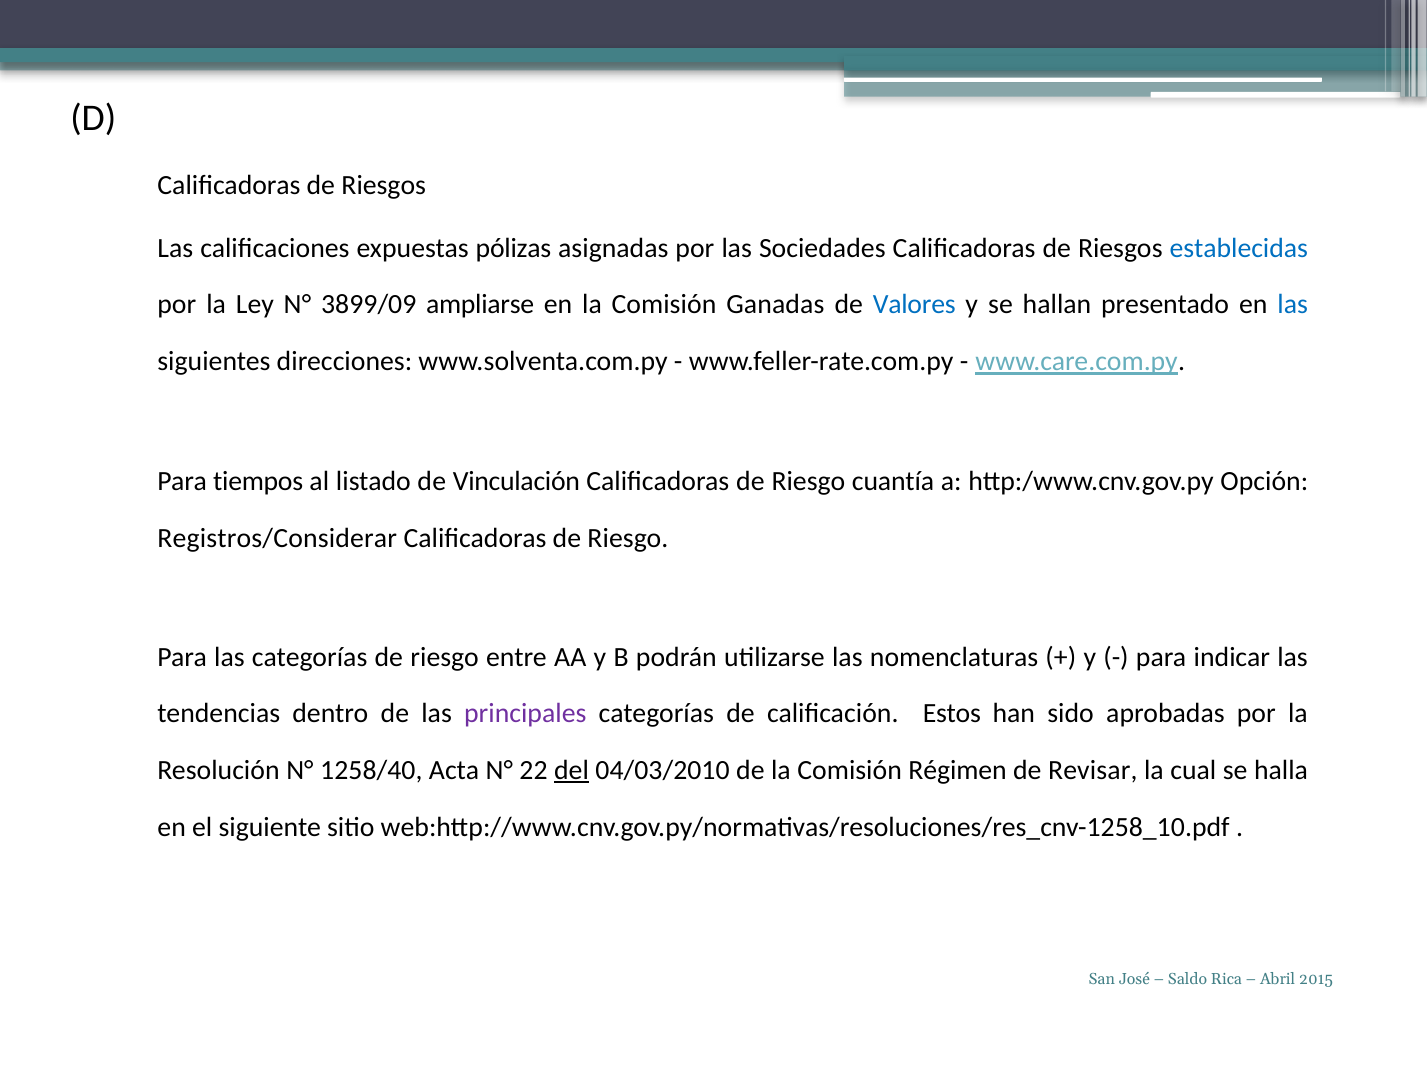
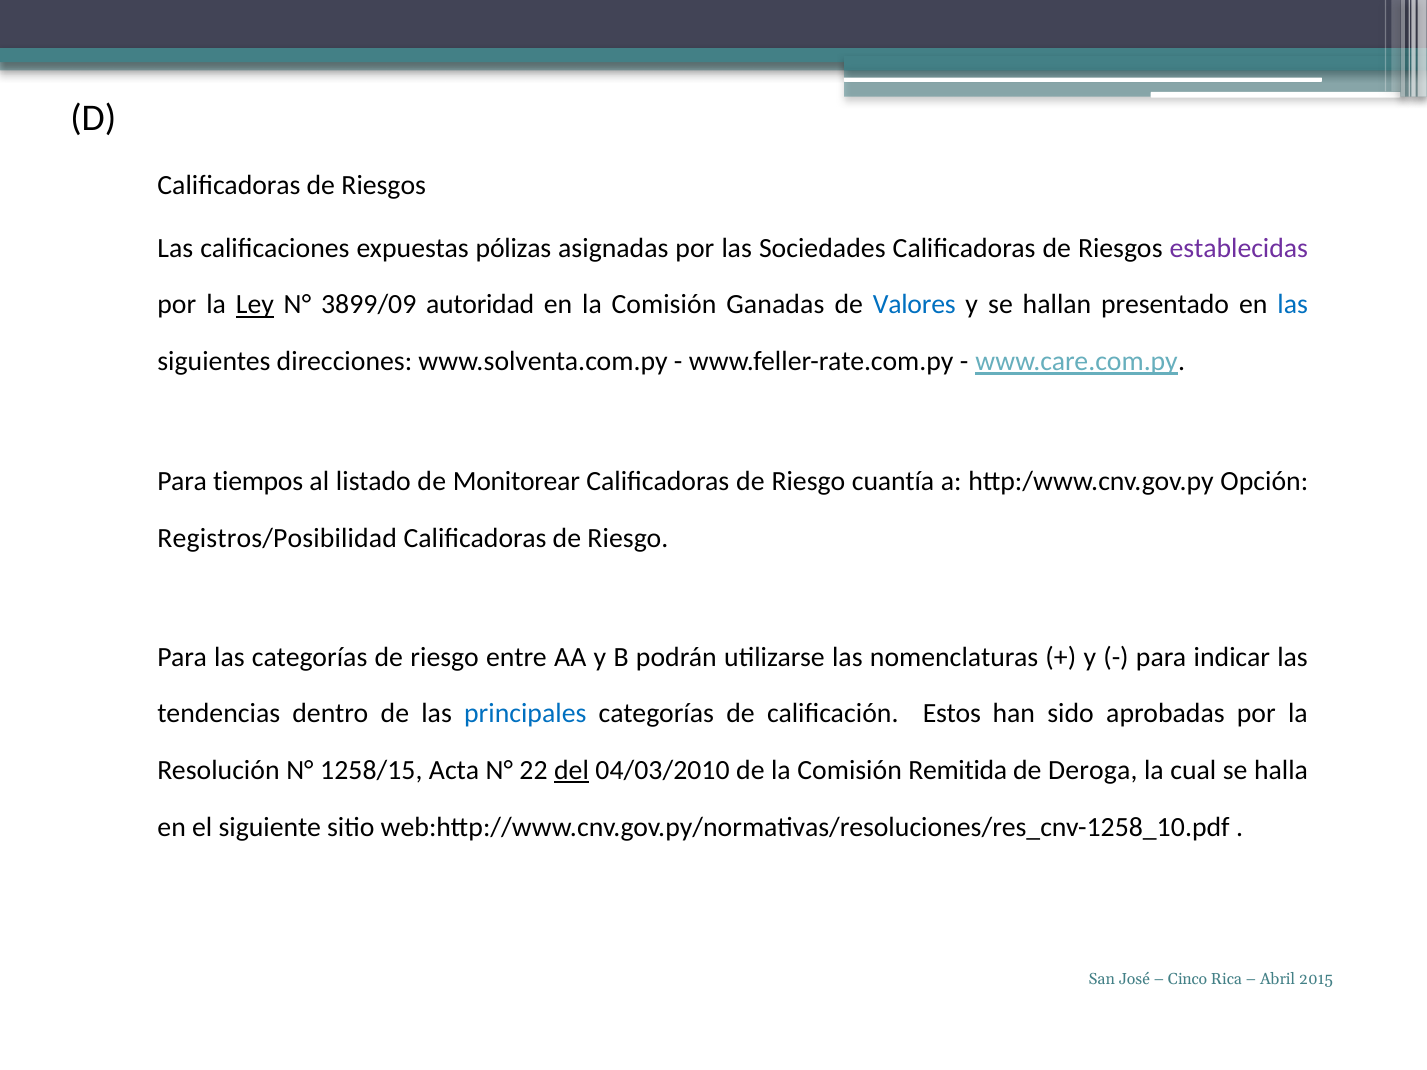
establecidas colour: blue -> purple (1239, 248)
Ley underline: none -> present (255, 305)
ampliarse: ampliarse -> autoridad (480, 305)
Vinculación: Vinculación -> Monitorear (516, 481)
Registros/Considerar: Registros/Considerar -> Registros/Posibilidad (277, 538)
principales colour: purple -> blue (525, 714)
1258/40: 1258/40 -> 1258/15 (371, 771)
Régimen: Régimen -> Remitida (958, 771)
Revisar: Revisar -> Deroga (1093, 771)
Saldo: Saldo -> Cinco (1188, 980)
